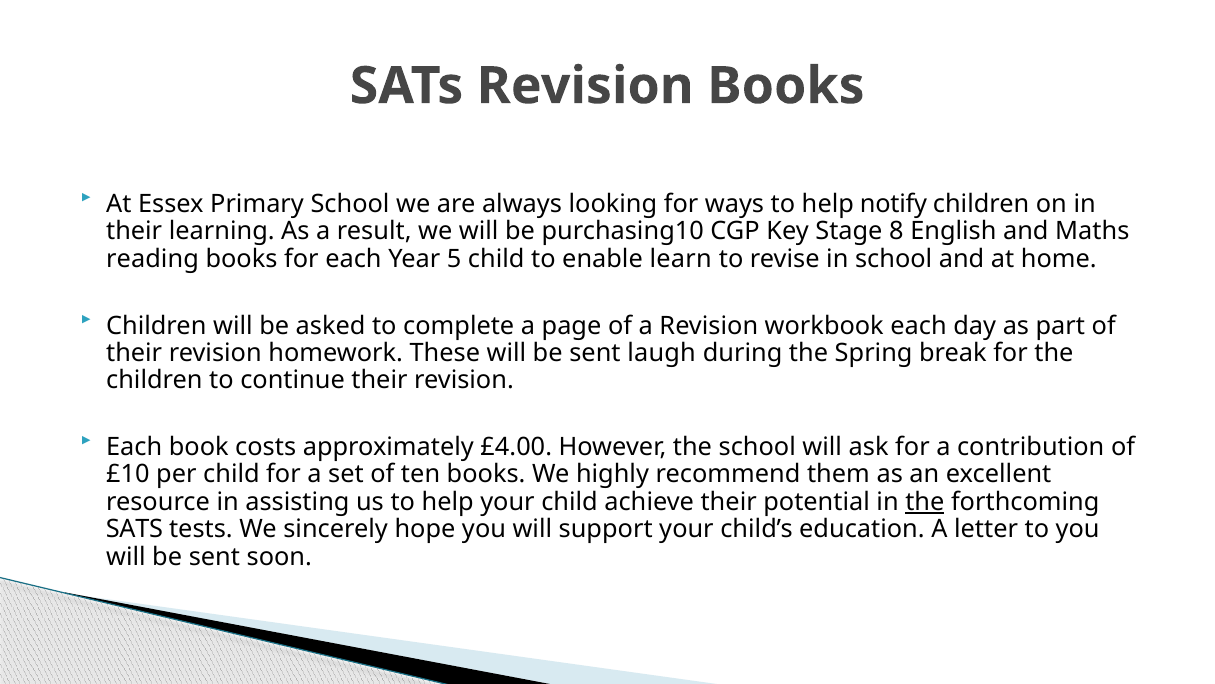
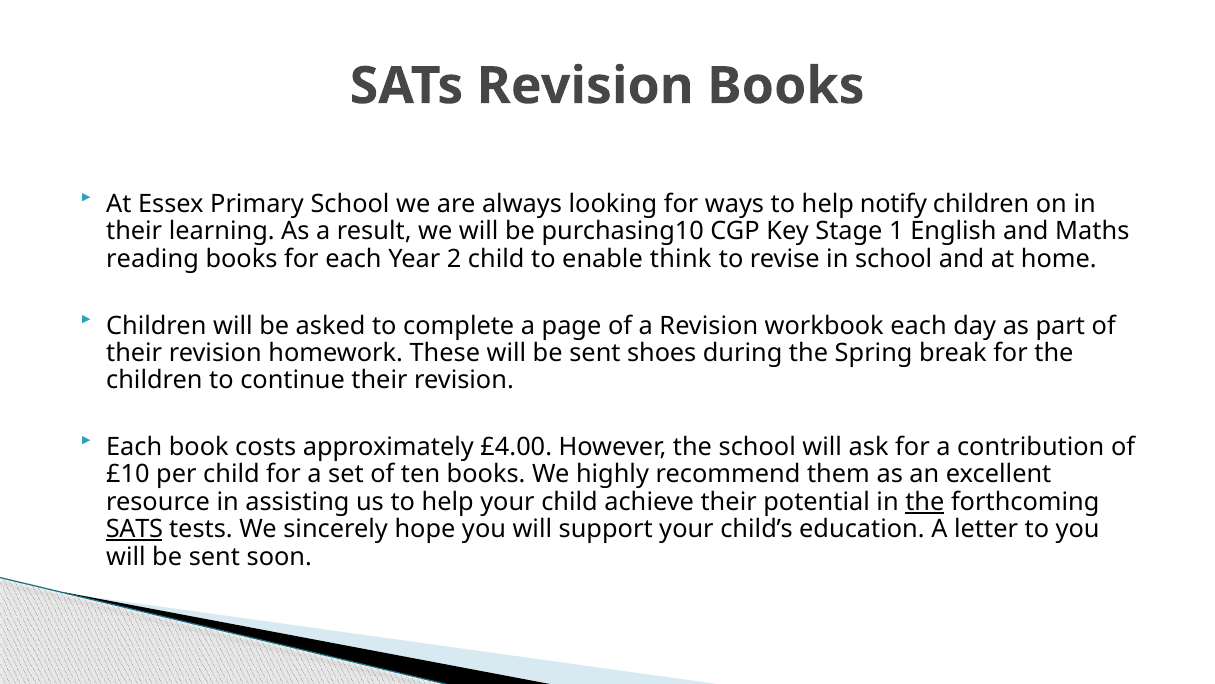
8: 8 -> 1 (896, 231)
5: 5 -> 2 (454, 259)
learn: learn -> think (681, 259)
laugh: laugh -> shoes (662, 353)
SATS underline: none -> present (134, 529)
